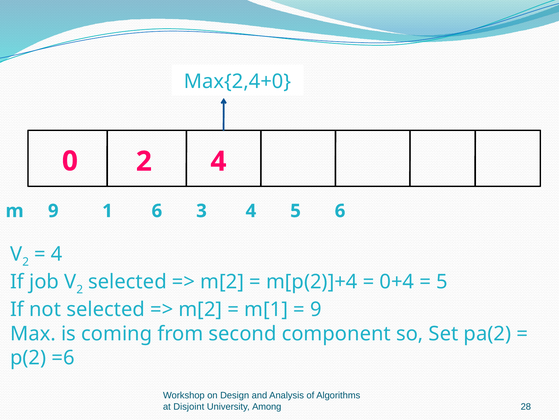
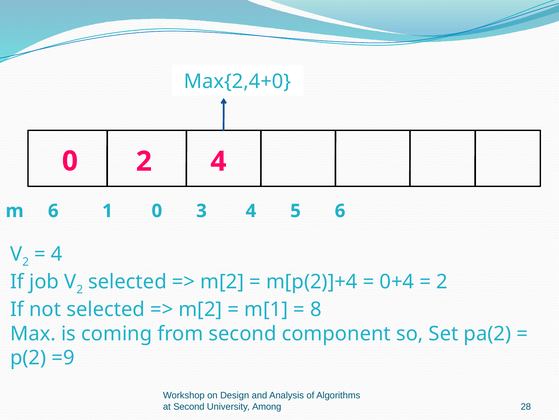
m 9: 9 -> 6 (53, 211)
1 6: 6 -> 0 (157, 211)
5: 5 -> 2 (442, 281)
9: 9 -> 8 (316, 309)
=6: =6 -> =9 (63, 357)
at Disjoint: Disjoint -> Second (189, 406)
